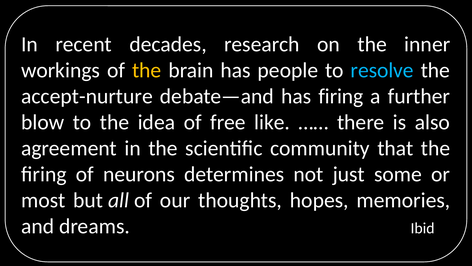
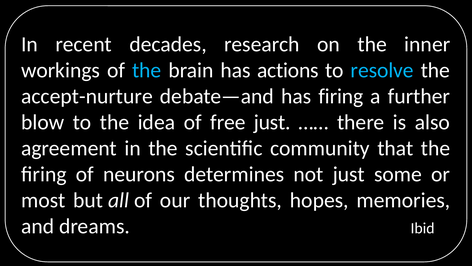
the colour: yellow -> light blue (147, 70)
has people: people -> actions (288, 70)
like: like -> just (272, 122)
